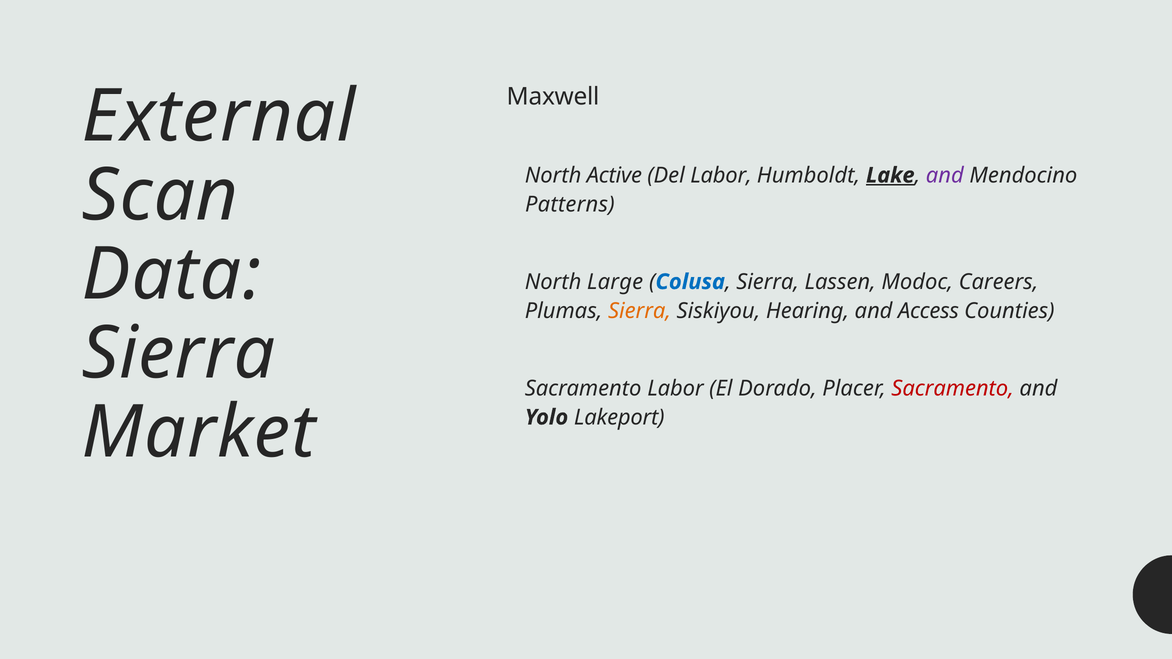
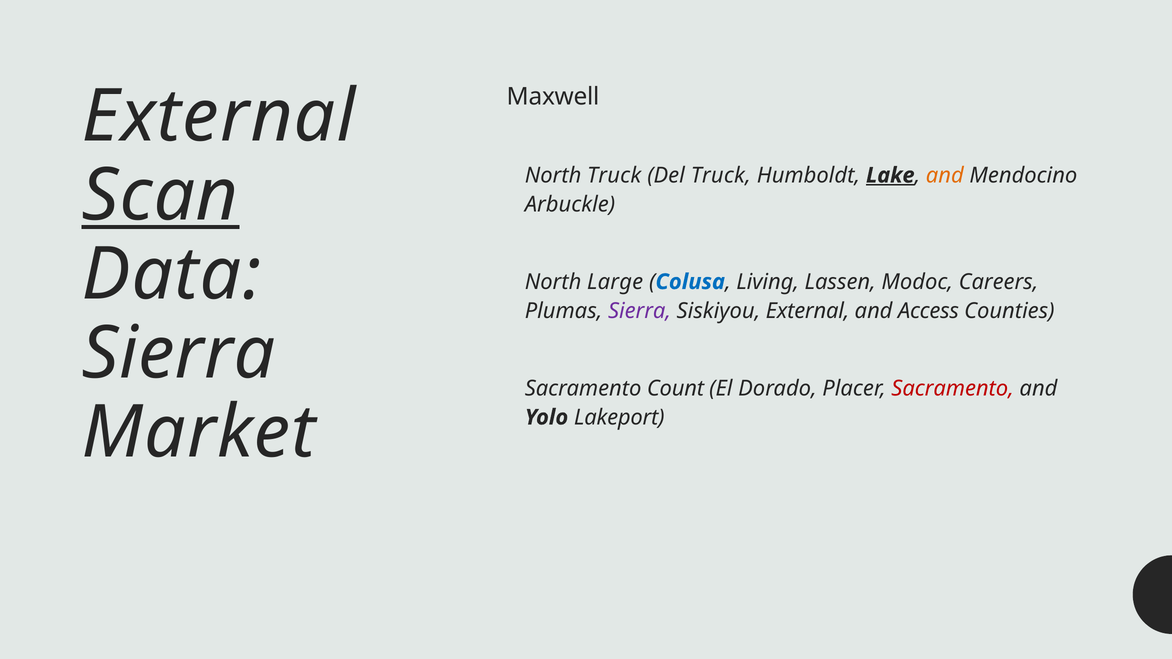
North Active: Active -> Truck (614, 175)
Del Labor: Labor -> Truck (721, 175)
and colour: purple -> orange (945, 175)
Scan underline: none -> present (160, 196)
Patterns: Patterns -> Arbuckle (570, 204)
Sierra: Sierra -> Living (768, 282)
Sierra colour: orange -> purple (640, 311)
Siskiyou Hearing: Hearing -> External (808, 311)
Sacramento Labor: Labor -> Count (676, 388)
